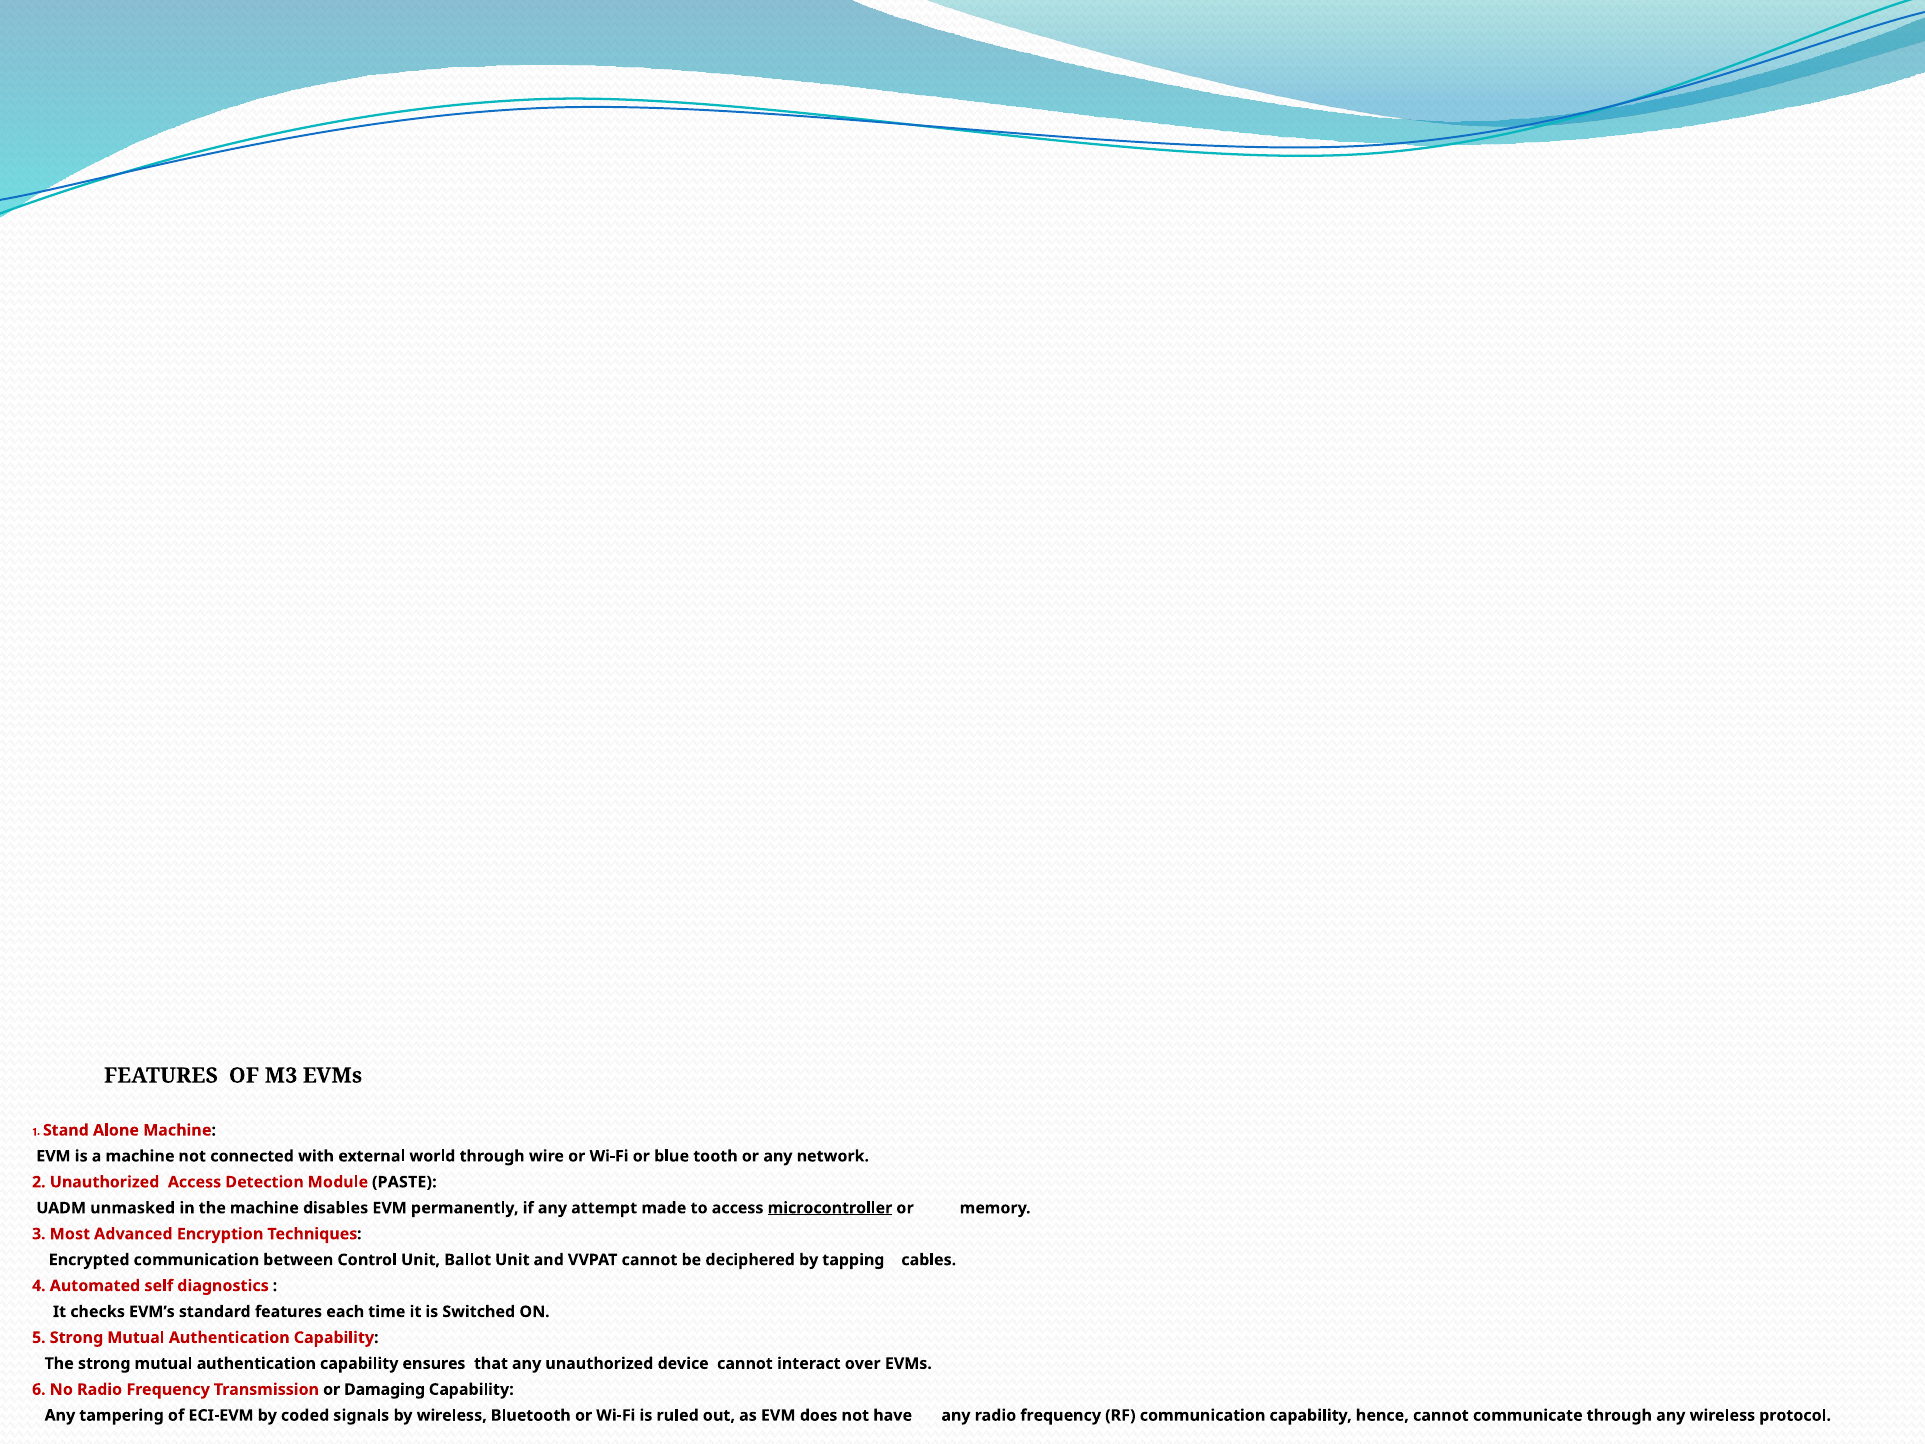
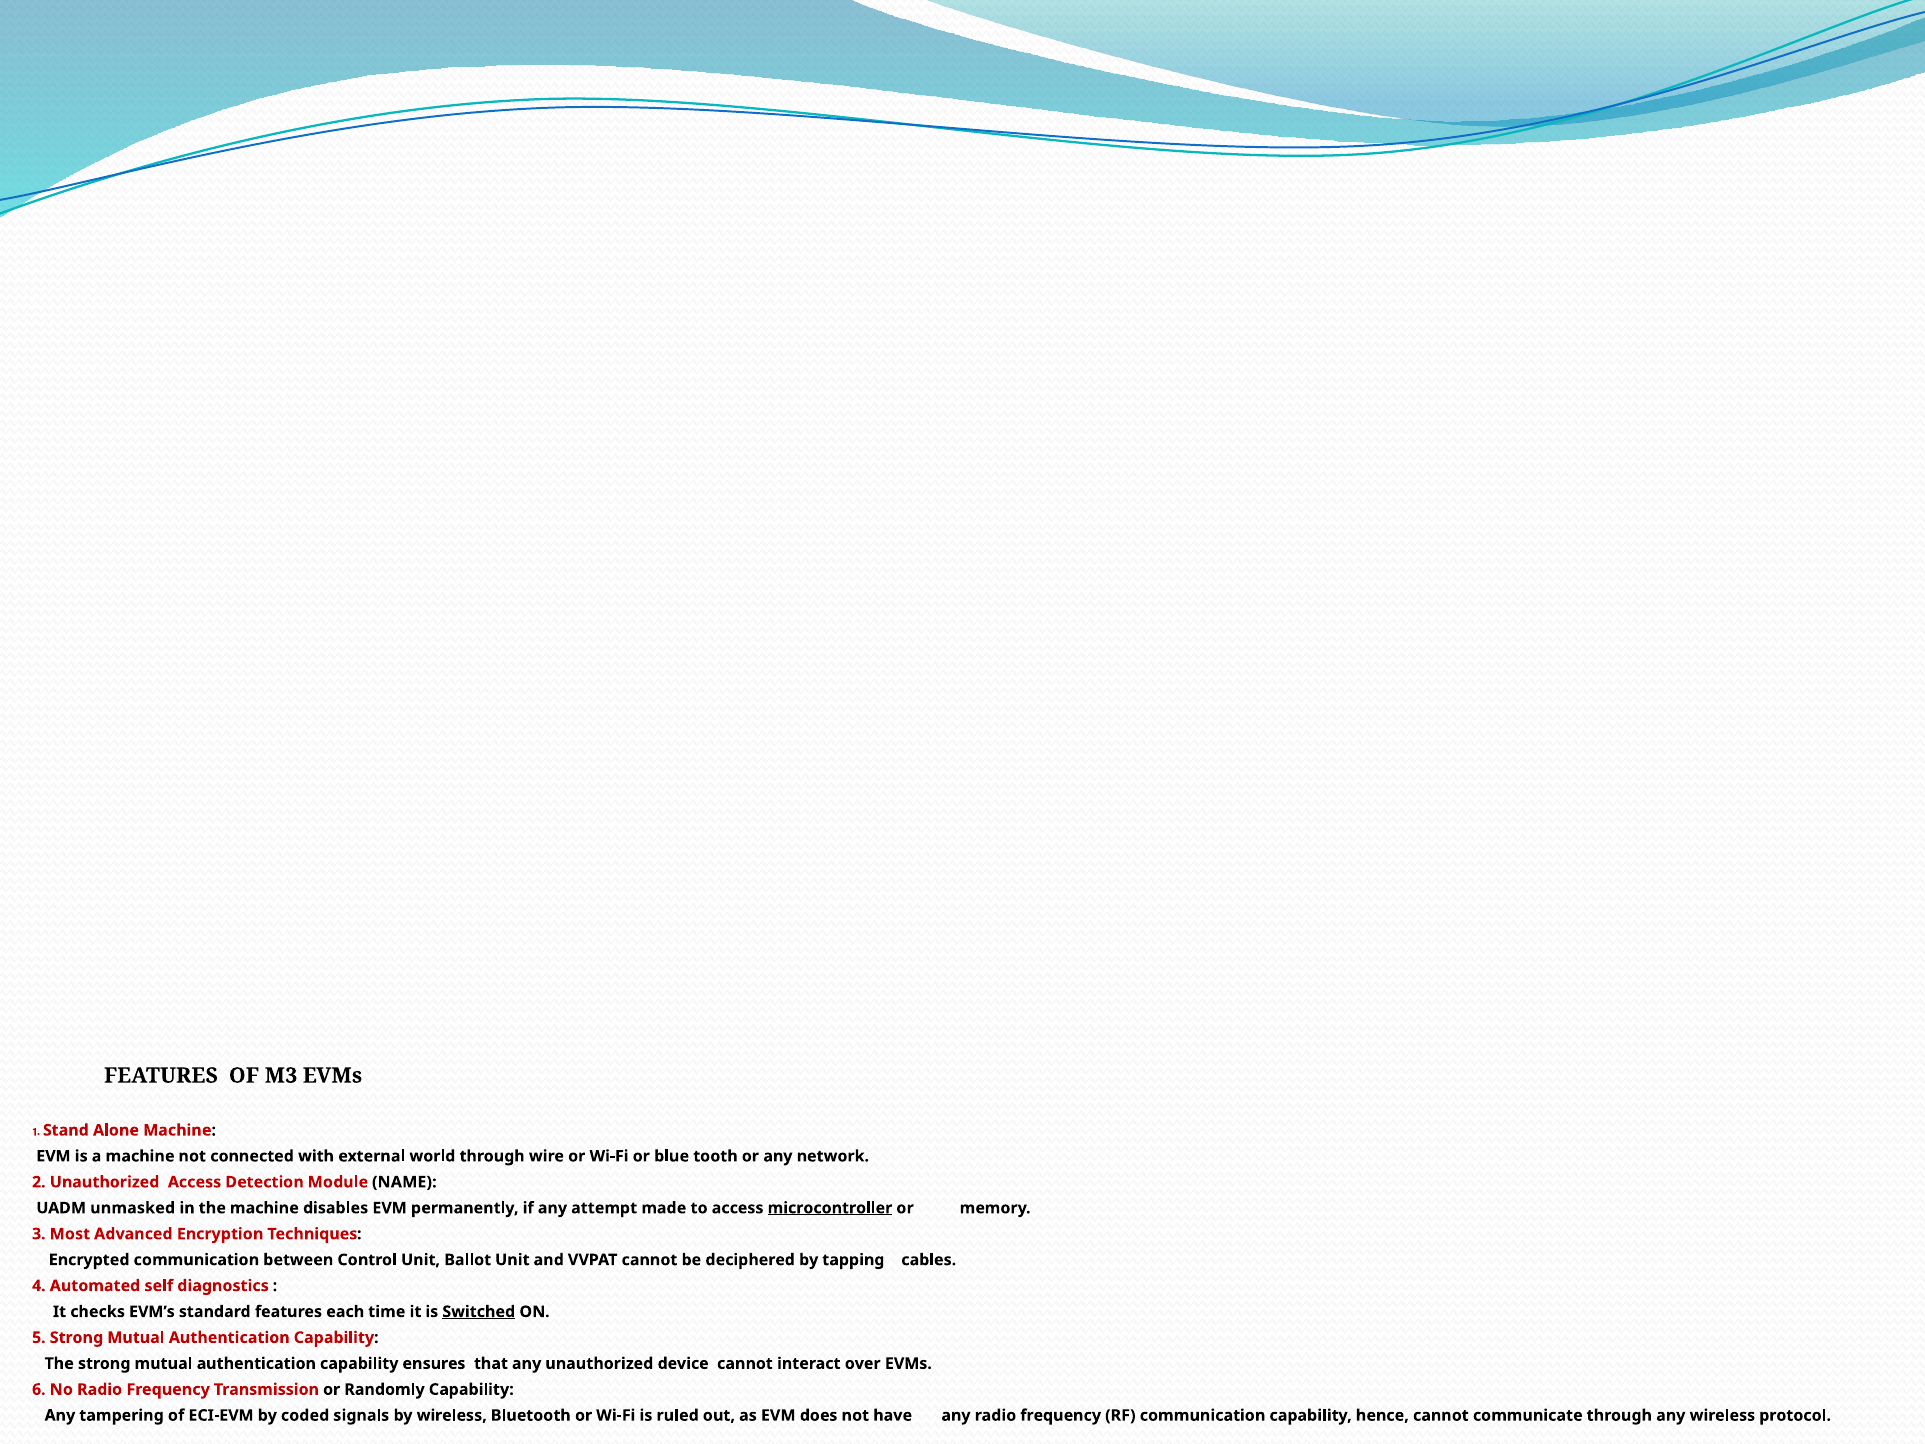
PASTE: PASTE -> NAME (404, 1182)
Switched underline: none -> present (479, 1312)
Damaging: Damaging -> Randomly (384, 1389)
